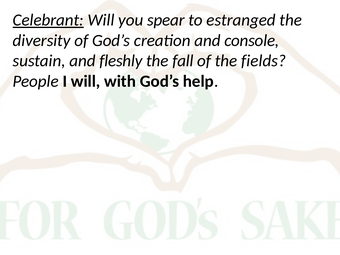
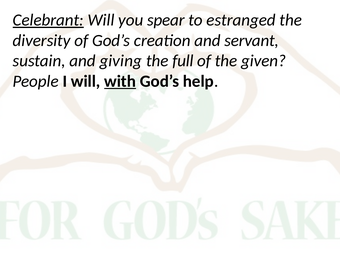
console: console -> servant (252, 40)
fleshly: fleshly -> giving (121, 61)
fall: fall -> full (183, 61)
fields: fields -> given (264, 61)
with underline: none -> present (120, 81)
